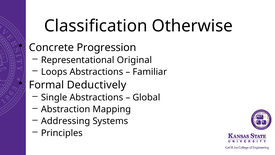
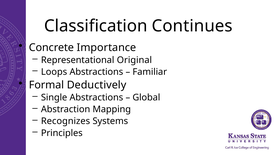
Otherwise: Otherwise -> Continues (192, 26)
Progression: Progression -> Importance (106, 47)
Addressing: Addressing -> Recognizes (66, 121)
